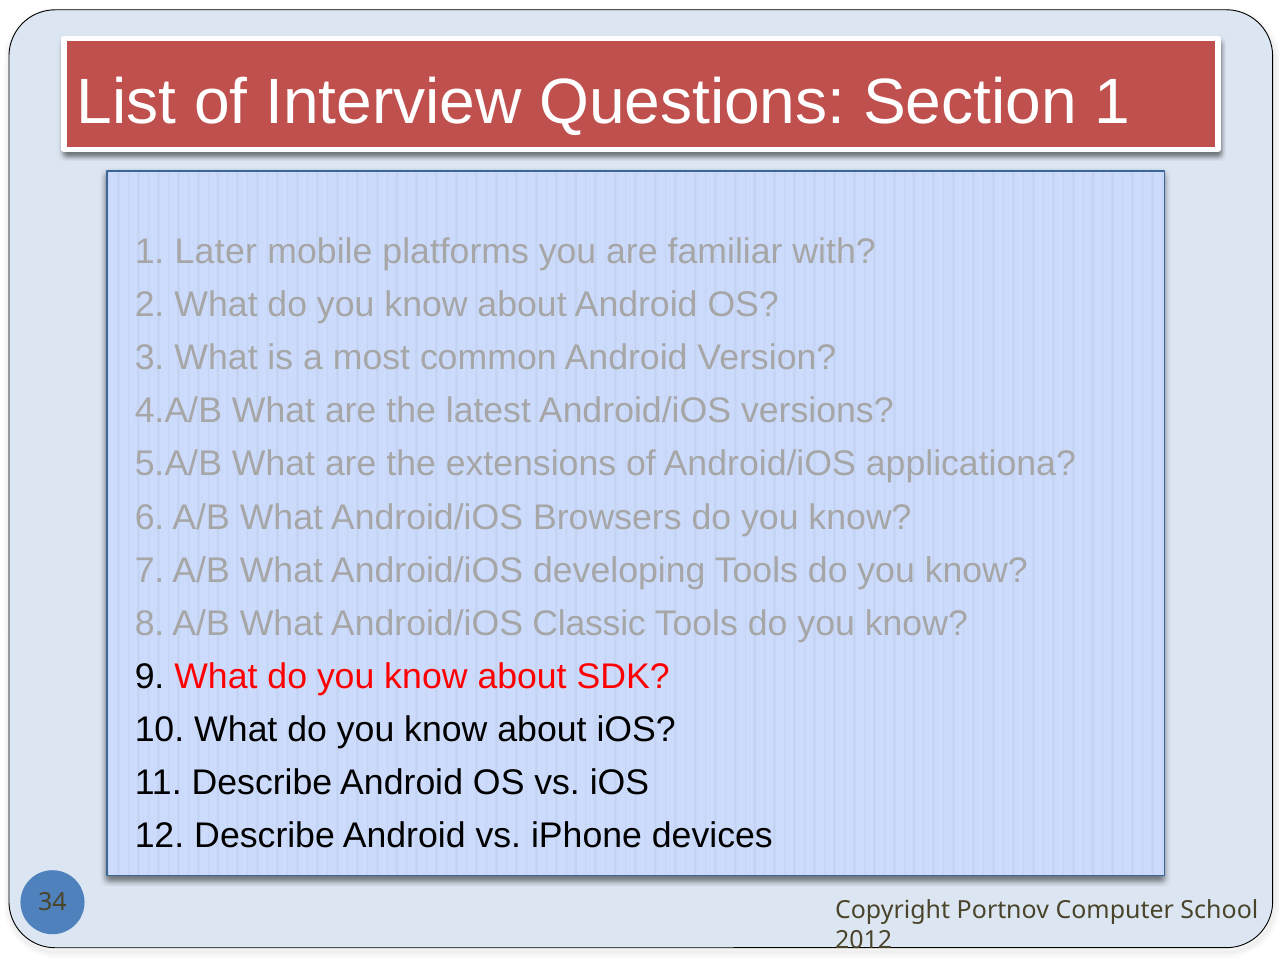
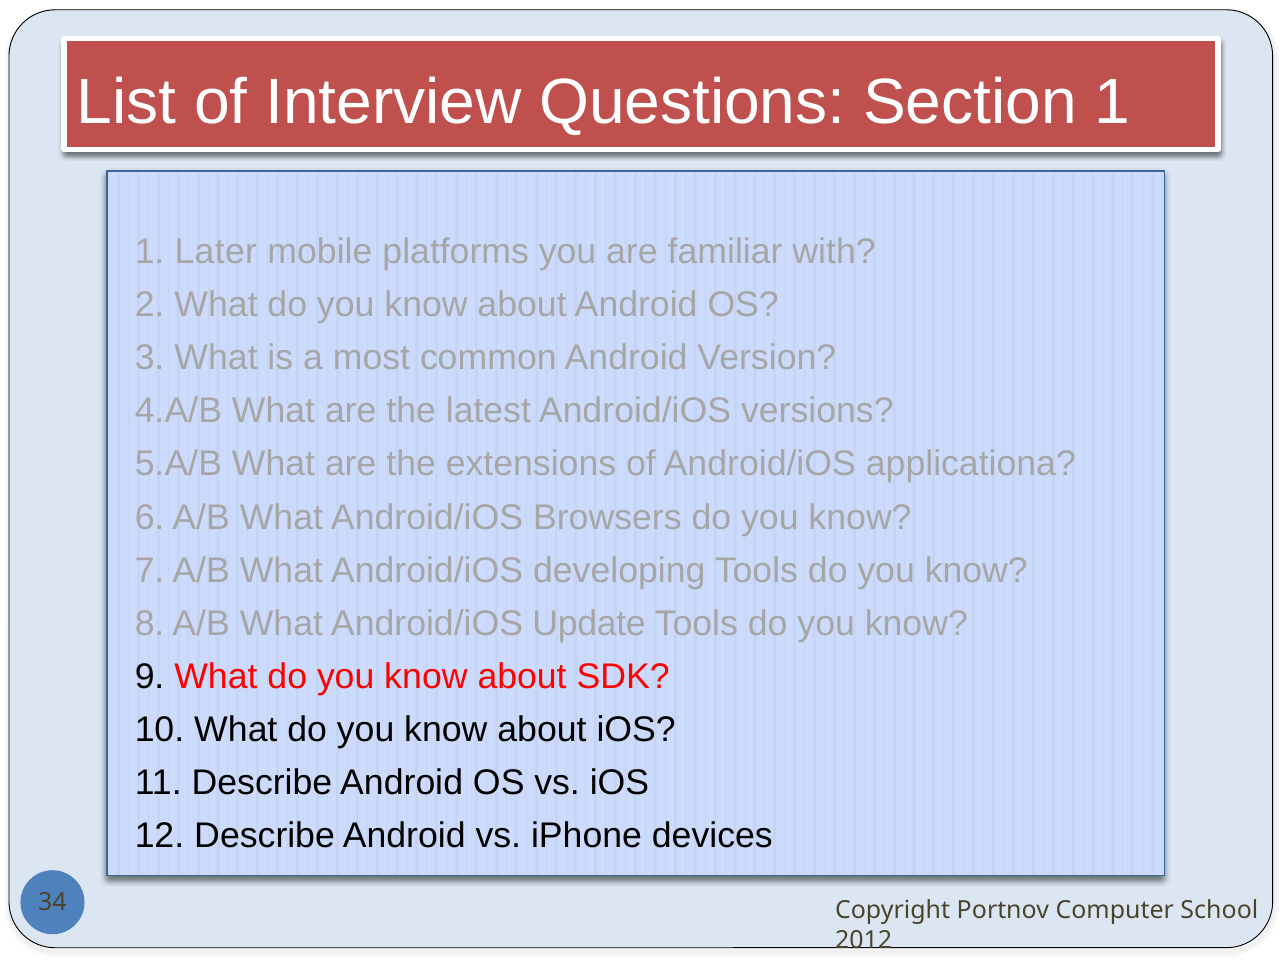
Classic: Classic -> Update (589, 624)
